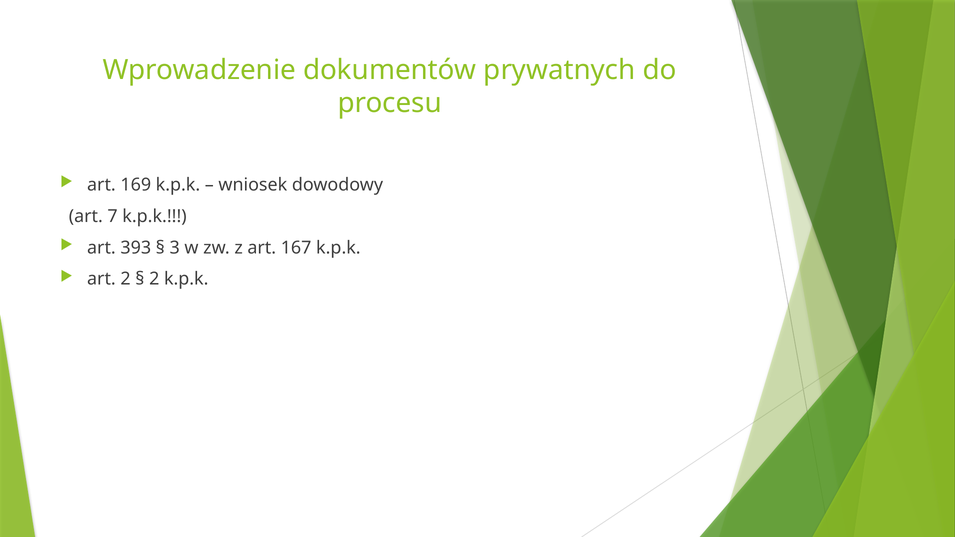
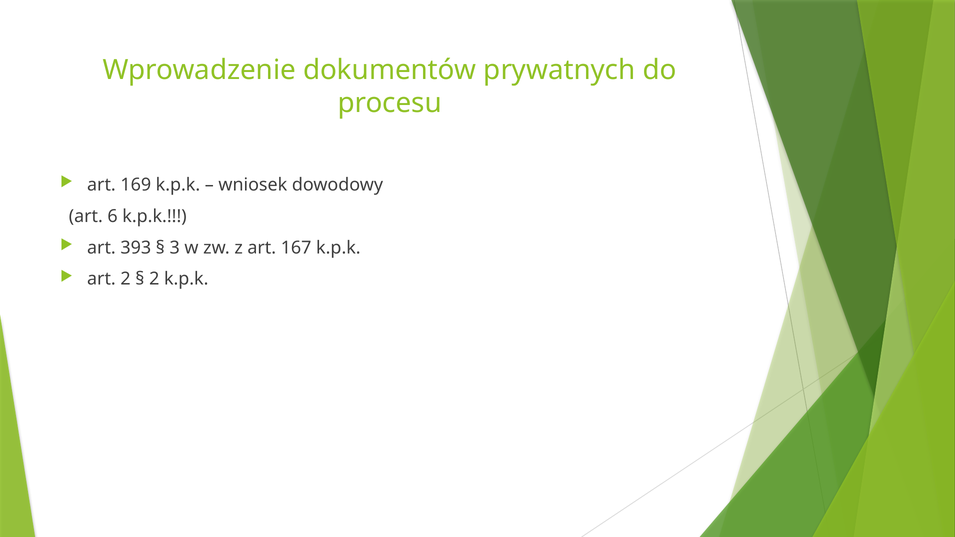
7: 7 -> 6 (113, 216)
